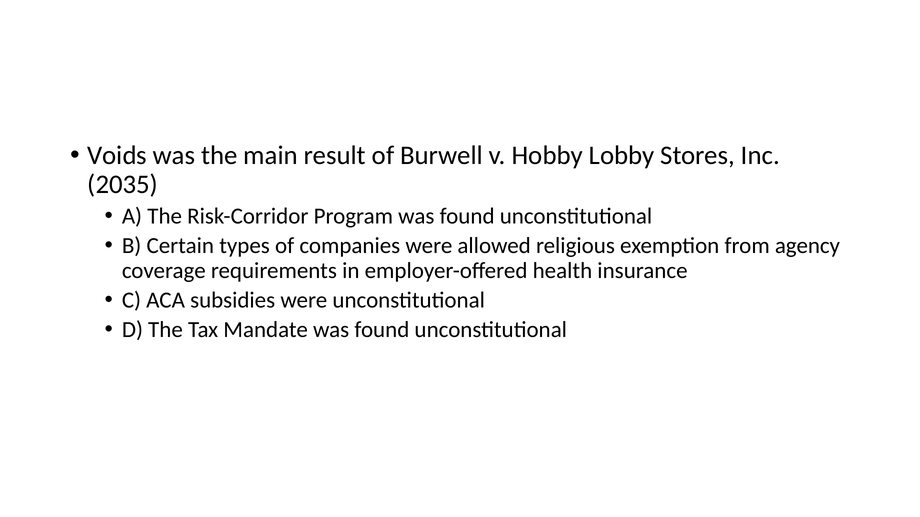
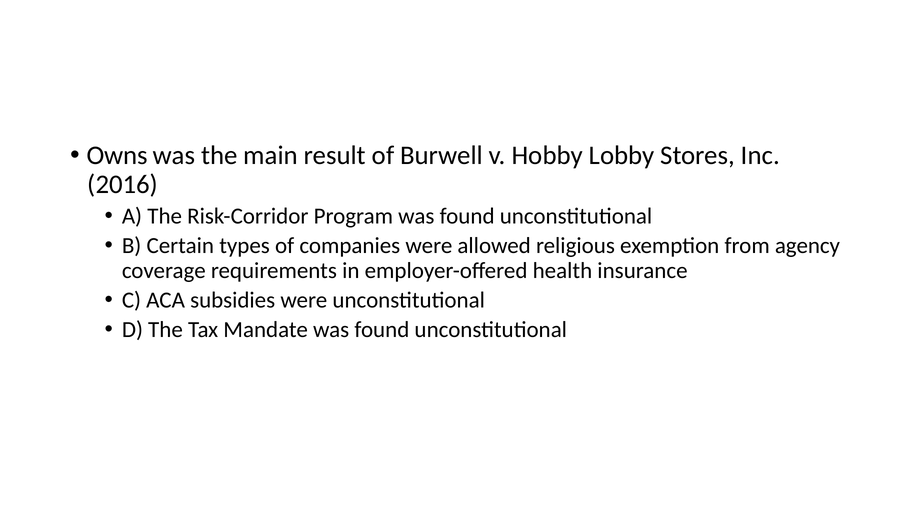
Voids: Voids -> Owns (117, 156)
2035: 2035 -> 2016 (123, 185)
